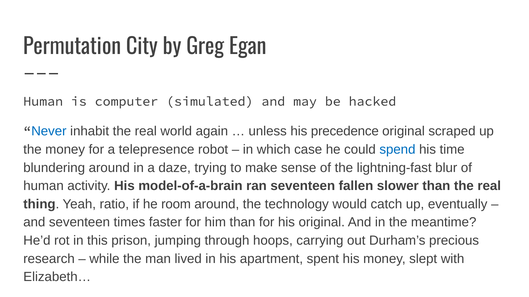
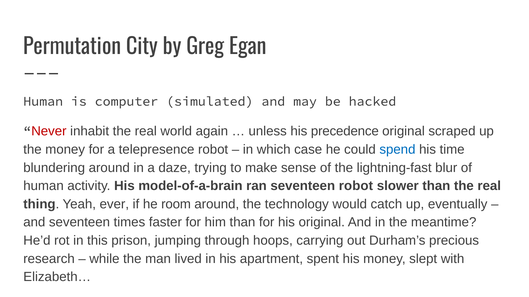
Never colour: blue -> red (49, 131)
seventeen fallen: fallen -> robot (356, 186)
ratio: ratio -> ever (114, 204)
